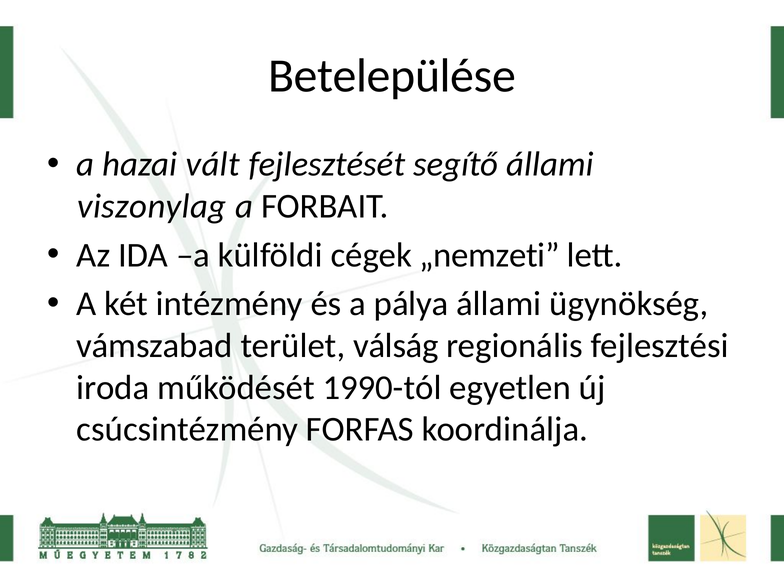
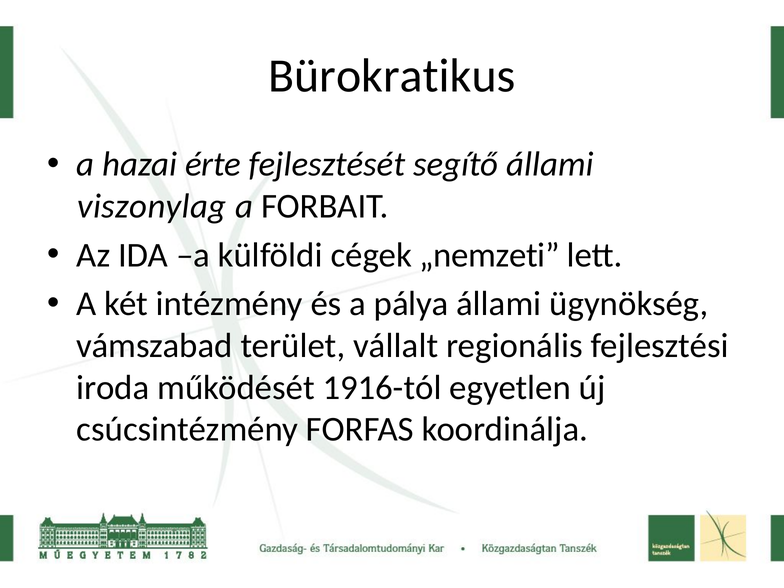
Betelepülése: Betelepülése -> Bürokratikus (392, 76)
vált: vált -> érte (213, 164)
válság: válság -> vállalt (396, 346)
1990-tól: 1990-tól -> 1916-tól (382, 388)
